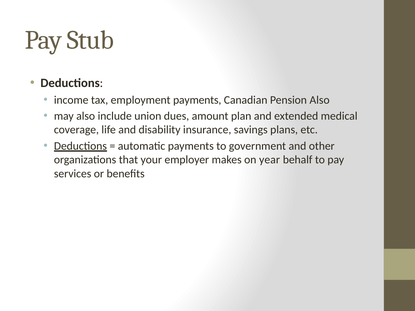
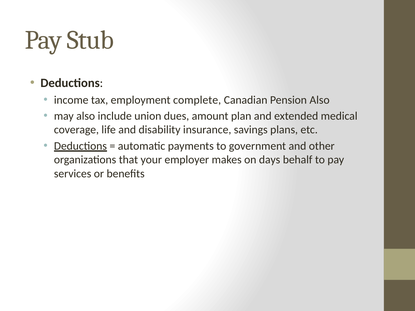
employment payments: payments -> complete (197, 100)
year: year -> days (270, 160)
